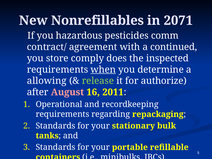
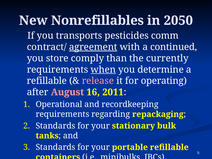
2071: 2071 -> 2050 (178, 21)
hazardous: hazardous -> transports (79, 36)
agreement underline: none -> present (93, 47)
does: does -> than (117, 58)
inspected: inspected -> currently (167, 58)
allowing: allowing -> refillable (47, 81)
release colour: light green -> pink (98, 81)
authorize: authorize -> operating (164, 81)
